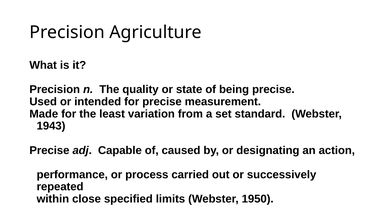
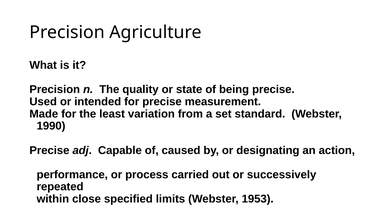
1943: 1943 -> 1990 (51, 126)
1950: 1950 -> 1953 (258, 199)
